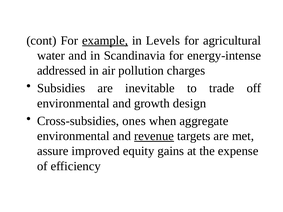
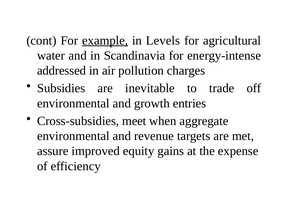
design: design -> entries (190, 103)
ones: ones -> meet (134, 121)
revenue underline: present -> none (154, 136)
